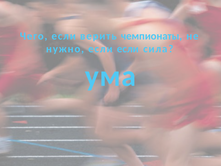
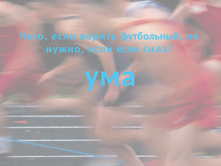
чемпионаты: чемпионаты -> футбольный (152, 36)
